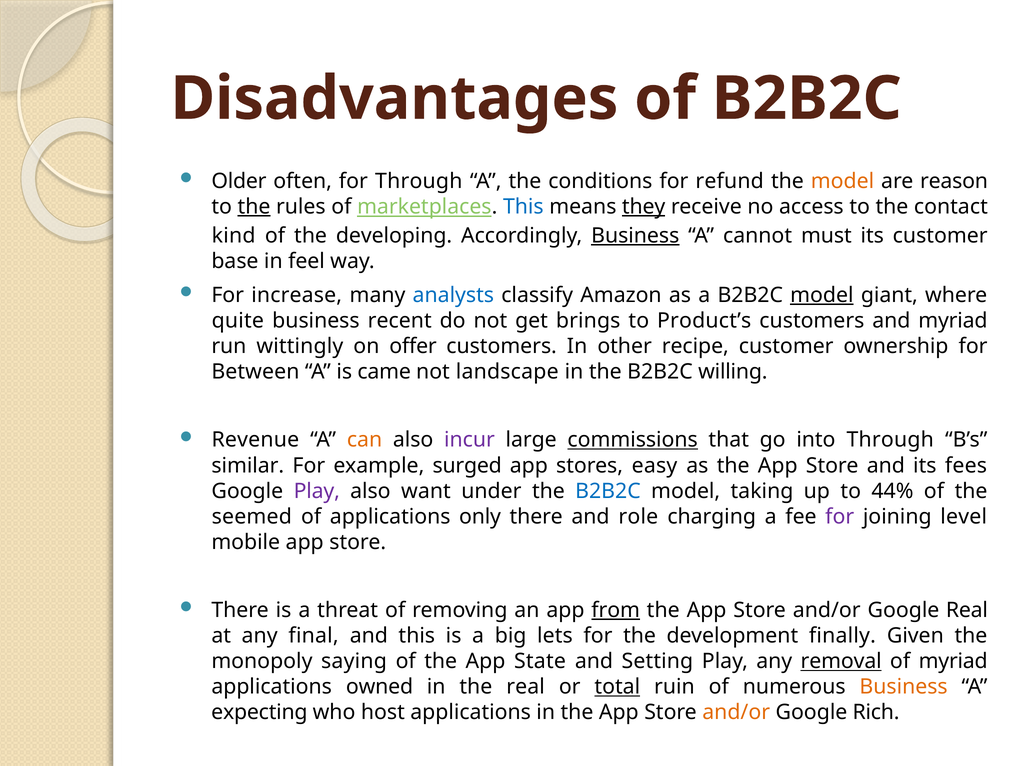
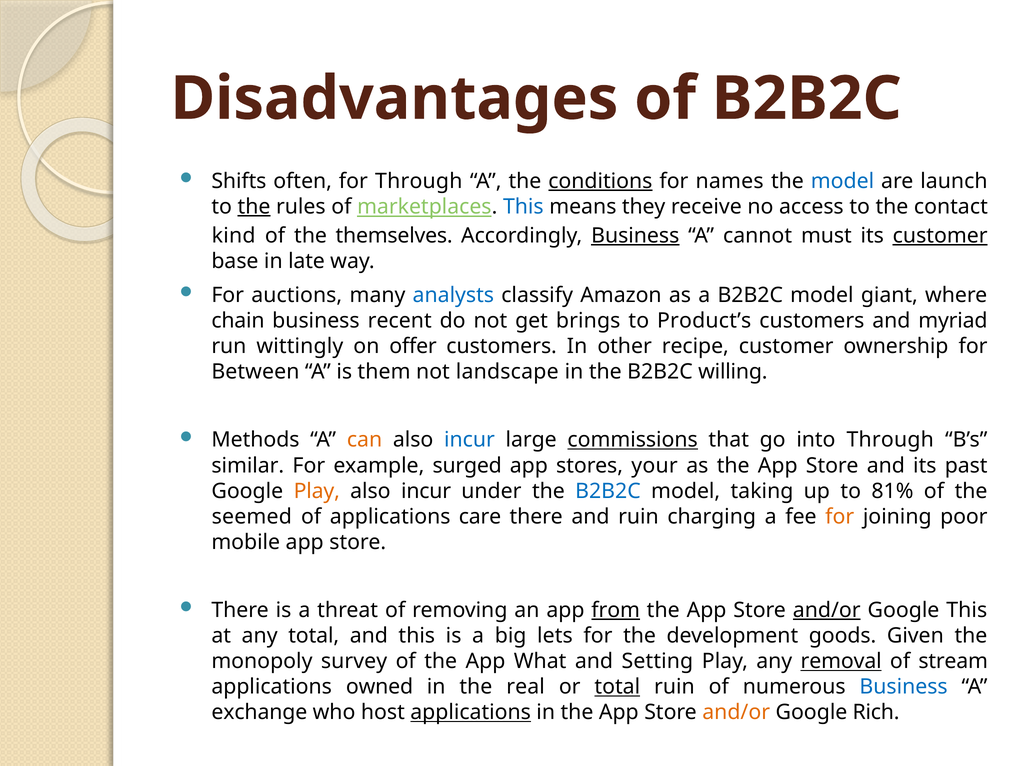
Older: Older -> Shifts (239, 181)
conditions underline: none -> present (600, 181)
refund: refund -> names (730, 181)
model colour: orange -> blue (842, 181)
reason: reason -> launch (954, 181)
they underline: present -> none (644, 207)
developing: developing -> themselves (394, 236)
customer underline: none -> present (940, 236)
feel: feel -> late (306, 261)
increase: increase -> auctions (297, 295)
model underline: present -> none (822, 295)
quite: quite -> chain (238, 321)
came: came -> them (384, 372)
Revenue: Revenue -> Methods (255, 440)
incur colour: purple -> blue (469, 440)
easy: easy -> your (655, 466)
fees: fees -> past (966, 466)
Play colour: purple -> orange (317, 491)
want: want -> incur (426, 491)
44%: 44% -> 81% (892, 491)
only: only -> care (480, 517)
and role: role -> ruin (638, 517)
for colour: purple -> orange (840, 517)
level: level -> poor (964, 517)
and/or underline: none -> present (827, 611)
Google Real: Real -> This (967, 611)
any final: final -> total (314, 636)
finally: finally -> goods (843, 636)
saying: saying -> survey (354, 662)
State: State -> What (540, 662)
of myriad: myriad -> stream (953, 662)
Business colour: orange -> blue (904, 687)
expecting: expecting -> exchange (259, 713)
applications underline: none -> present (471, 713)
